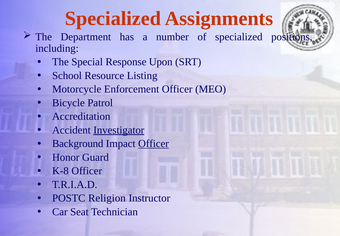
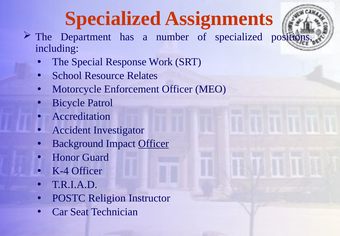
Upon: Upon -> Work (161, 62)
Listing: Listing -> Relates (142, 76)
Investigator underline: present -> none (119, 130)
K-8: K-8 -> K-4 (60, 171)
